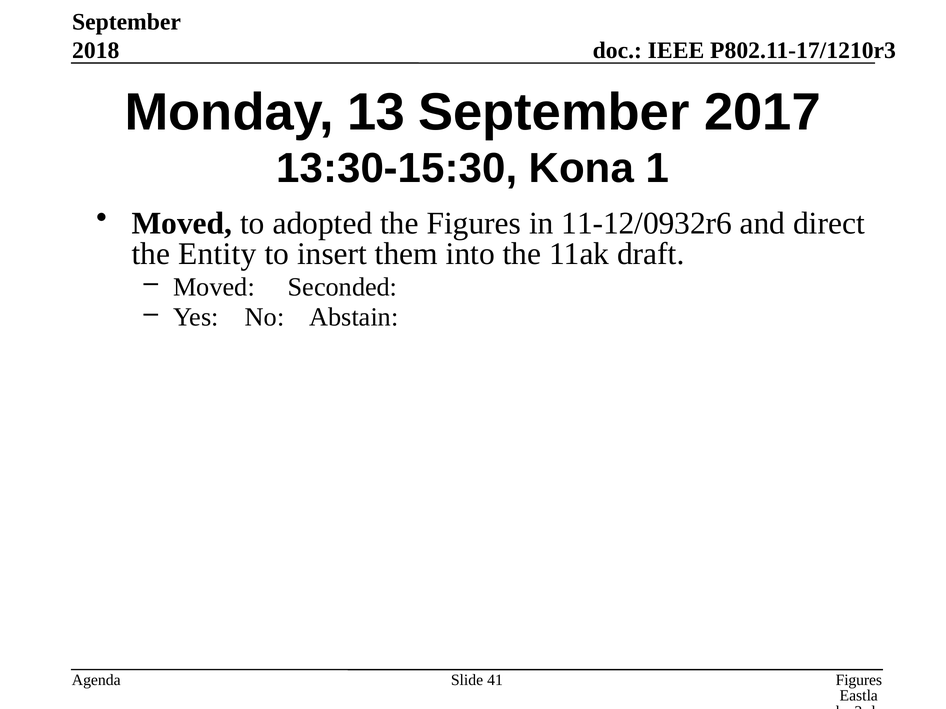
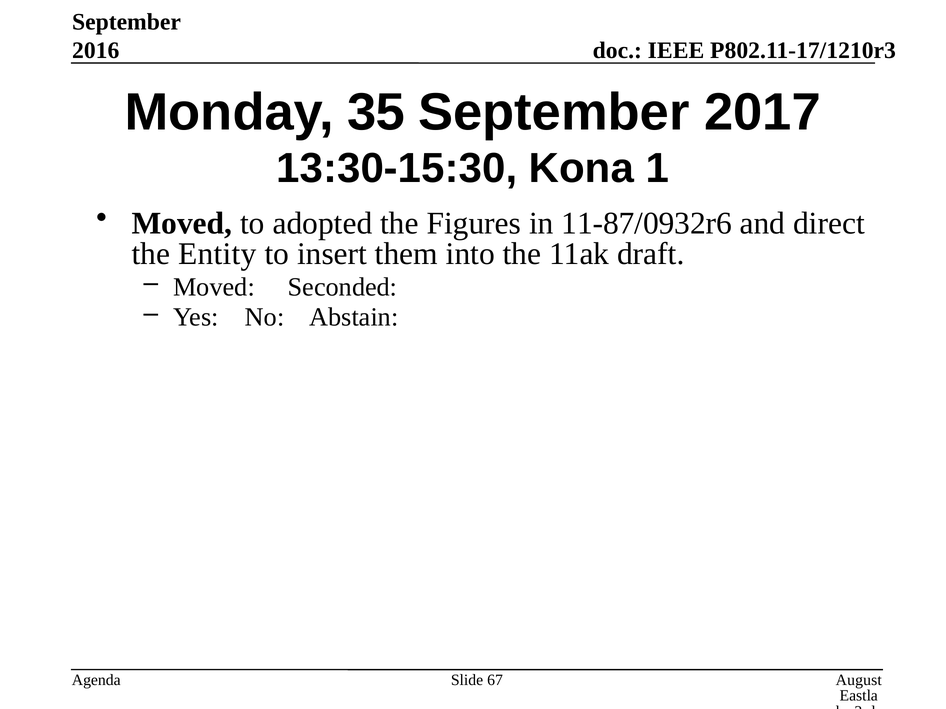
2018: 2018 -> 2016 (96, 50)
13: 13 -> 35 (376, 112)
11-12/0932r6: 11-12/0932r6 -> 11-87/0932r6 (647, 224)
Figures: Figures -> August (859, 680)
41: 41 -> 67 (495, 680)
